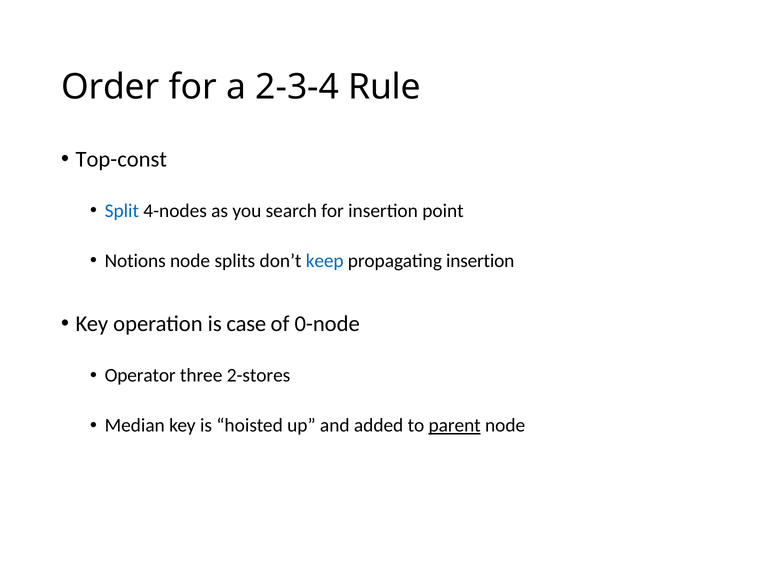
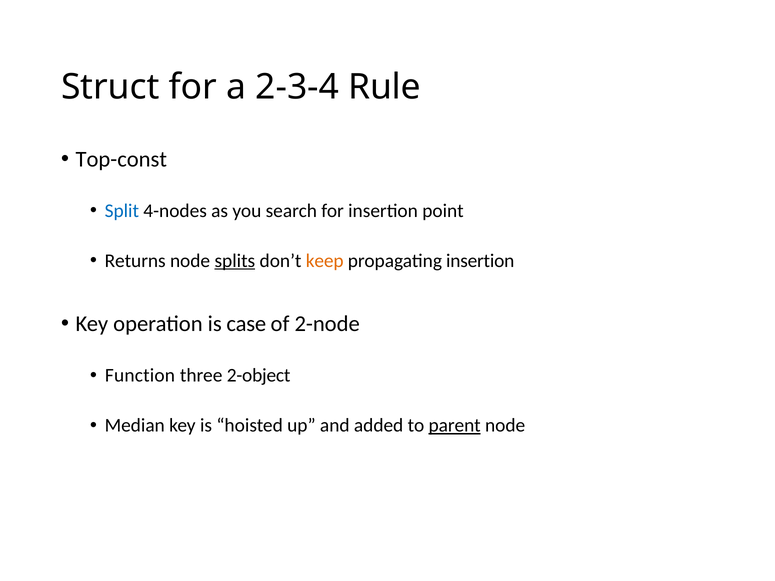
Order: Order -> Struct (110, 87)
Notions: Notions -> Returns (135, 261)
splits underline: none -> present (235, 261)
keep colour: blue -> orange (325, 261)
0-node: 0-node -> 2-node (327, 324)
Operator: Operator -> Function (140, 376)
2-stores: 2-stores -> 2-object (259, 376)
